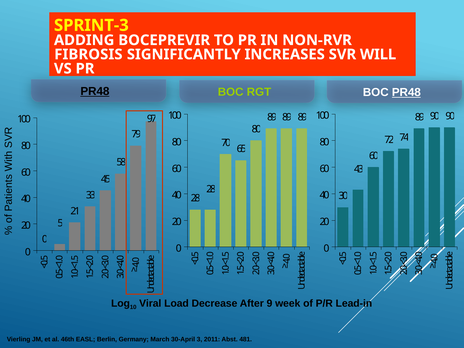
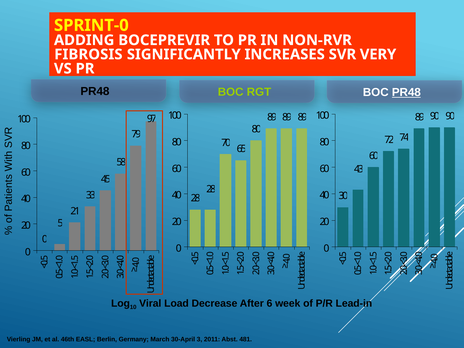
SPRINT-3: SPRINT-3 -> SPRINT-0 (91, 25)
WILL: WILL -> VERY (378, 54)
PR48 underline: present -> none (95, 91)
9: 9 -> 6 (269, 303)
